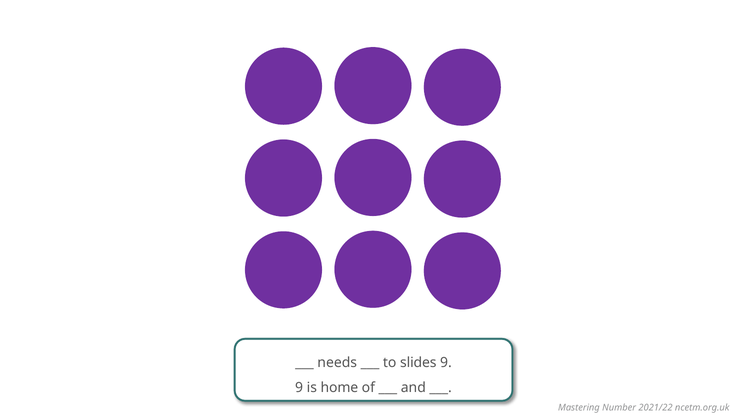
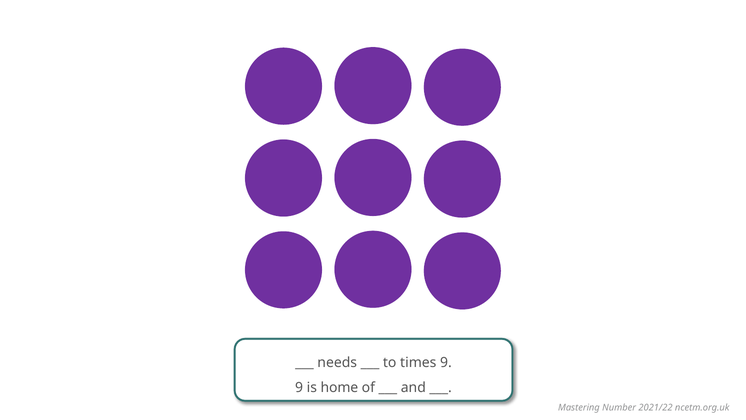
slides: slides -> times (418, 362)
